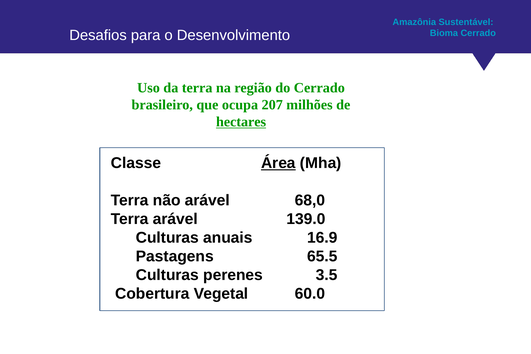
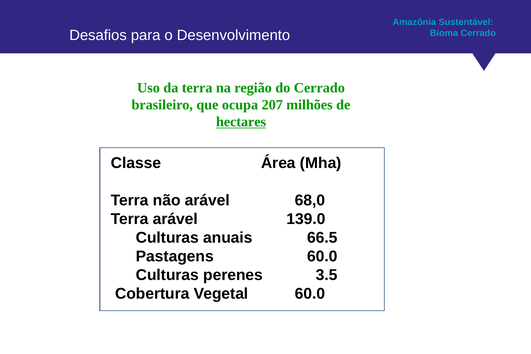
Área underline: present -> none (278, 163)
16.9: 16.9 -> 66.5 (322, 238)
Pastagens 65.5: 65.5 -> 60.0 (322, 256)
